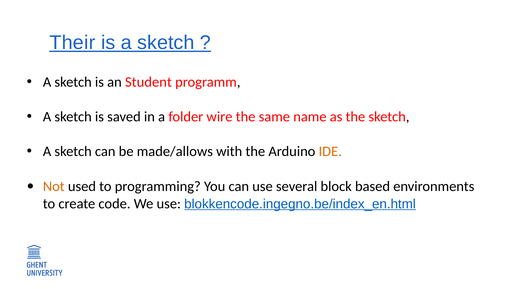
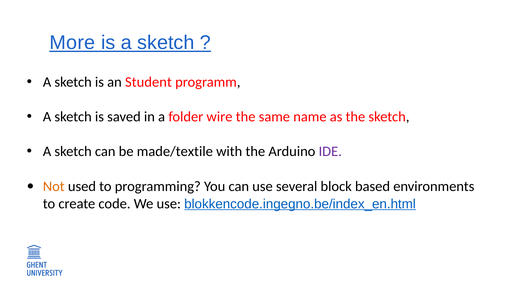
Their: Their -> More (72, 43)
made/allows: made/allows -> made/textile (175, 152)
IDE colour: orange -> purple (330, 152)
